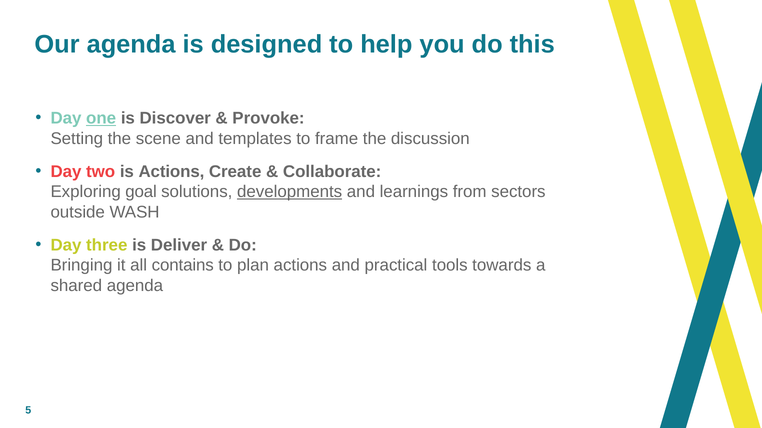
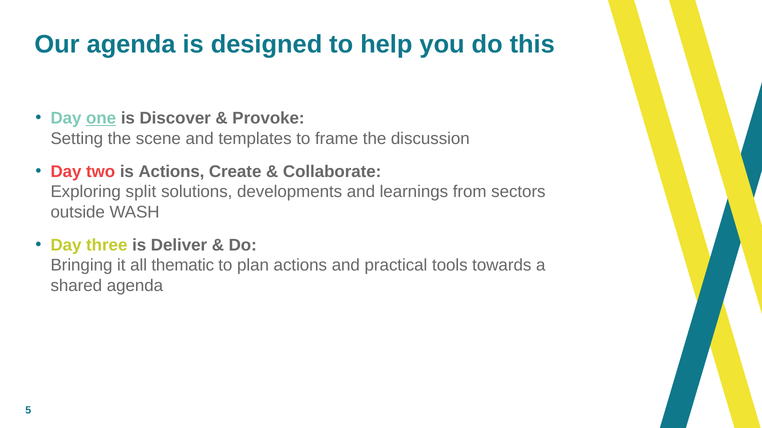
goal: goal -> split (141, 192)
developments underline: present -> none (290, 192)
contains: contains -> thematic (183, 266)
